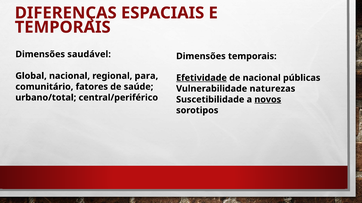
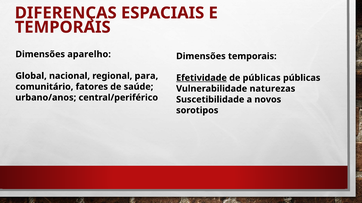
saudável: saudável -> aparelho (89, 54)
de nacional: nacional -> públicas (262, 78)
urbano/total: urbano/total -> urbano/anos (46, 98)
novos underline: present -> none (268, 100)
